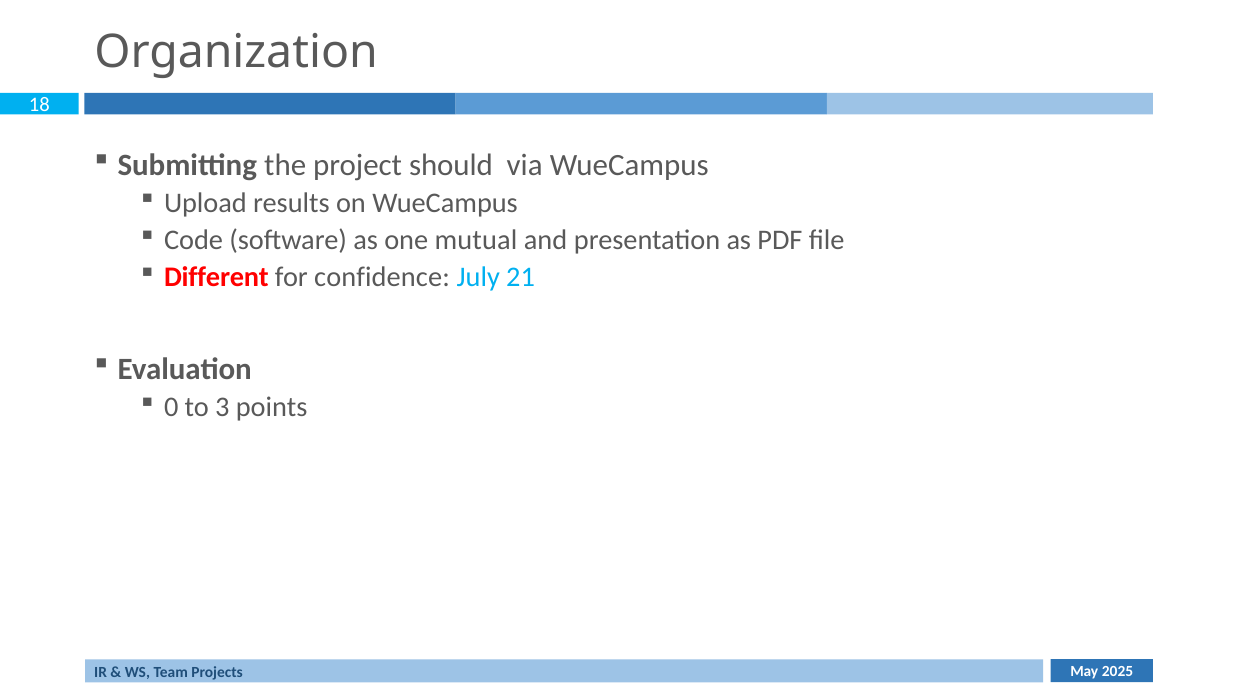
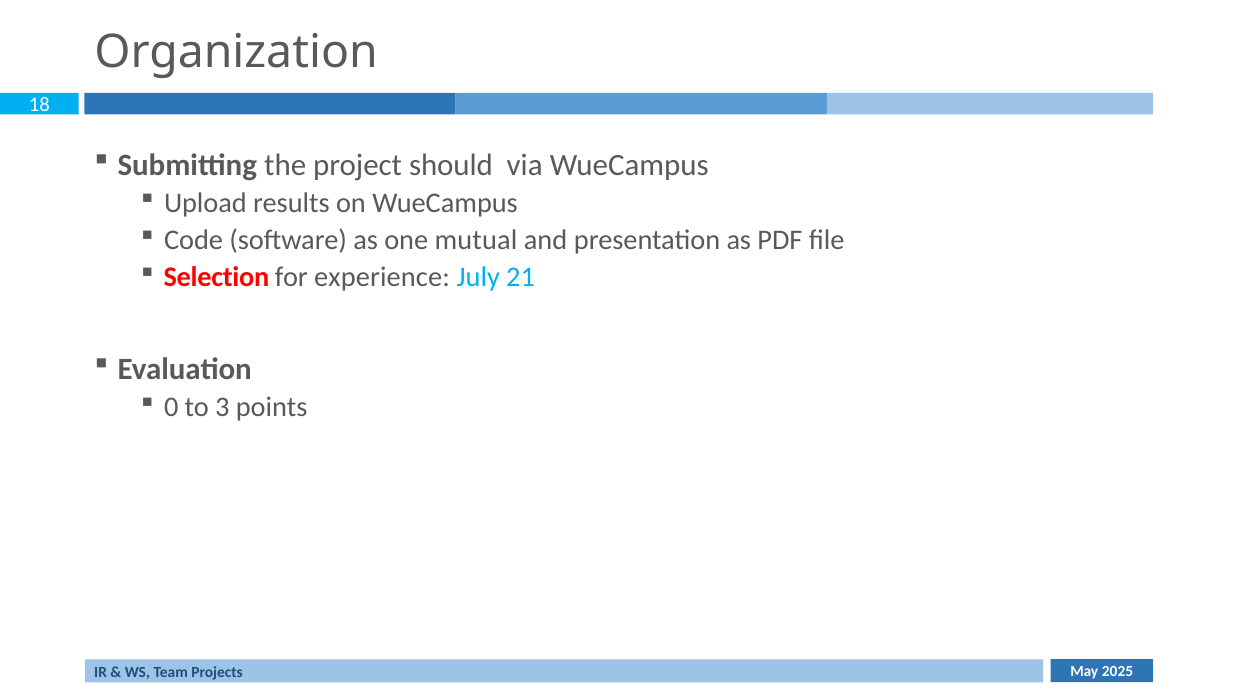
Different: Different -> Selection (216, 278)
confidence: confidence -> experience (382, 278)
